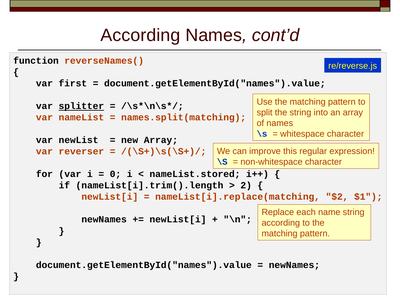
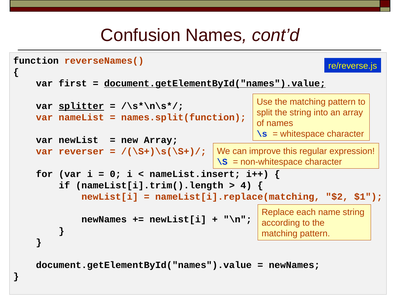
According: According -> Confusion (141, 35)
document.getElementById("names").value underline: none -> present (215, 83)
names.split(matching: names.split(matching -> names.split(function (184, 117)
nameList.stored: nameList.stored -> nameList.insert (195, 174)
2: 2 -> 4 (246, 186)
